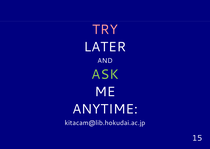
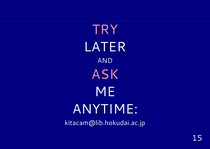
ASK colour: light green -> pink (105, 74)
